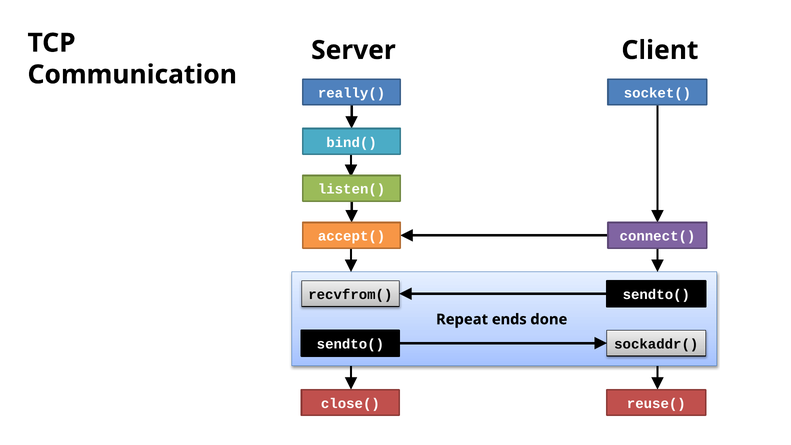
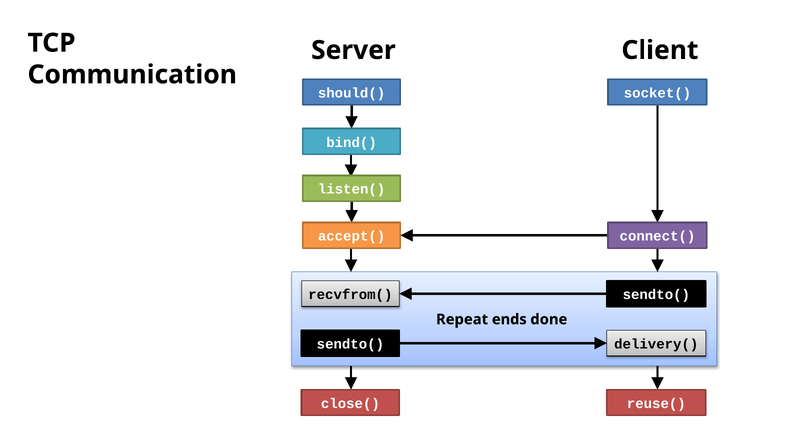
really(: really( -> should( (352, 93)
sockaddr(: sockaddr( -> delivery( (656, 344)
